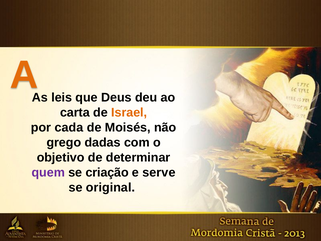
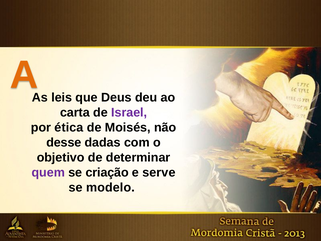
Israel colour: orange -> purple (129, 112)
cada: cada -> ética (69, 127)
grego: grego -> desse (64, 142)
original: original -> modelo (110, 187)
